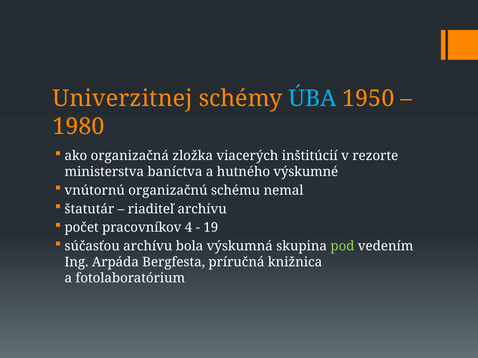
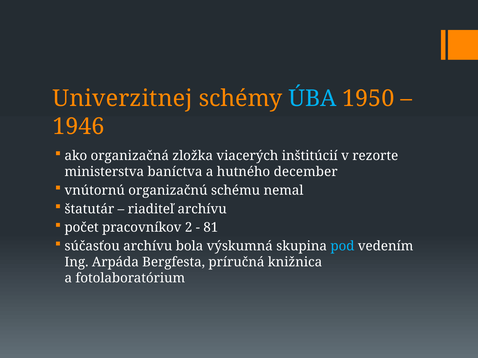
1980: 1980 -> 1946 (79, 127)
výskumné: výskumné -> december (306, 172)
4: 4 -> 2 (189, 228)
19: 19 -> 81 (211, 228)
pod colour: light green -> light blue (342, 247)
